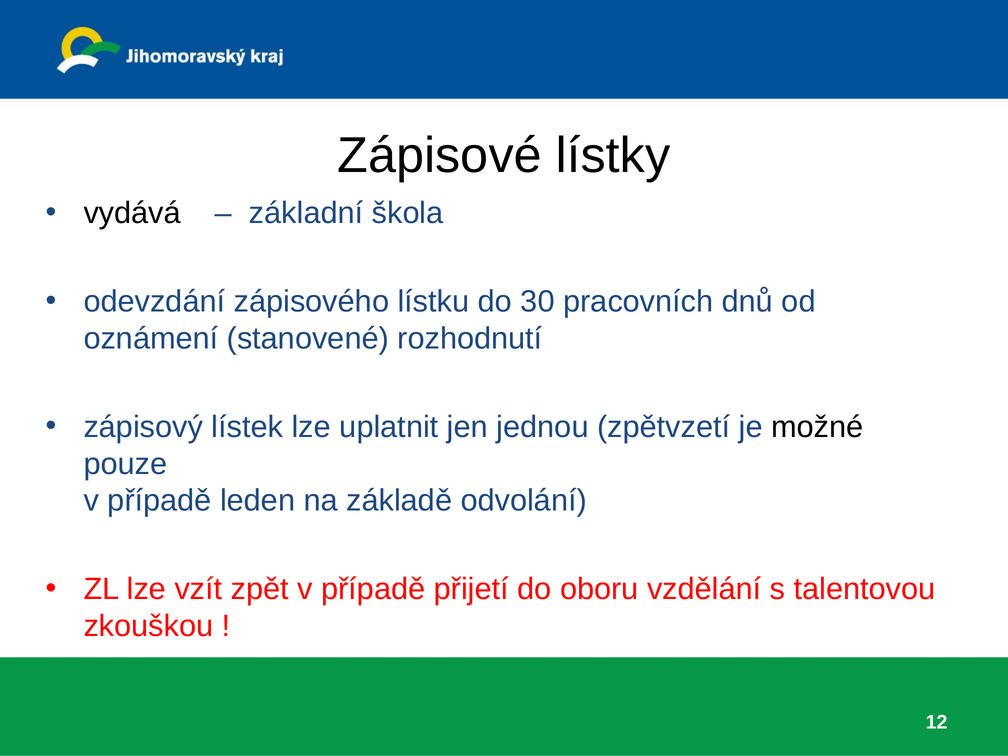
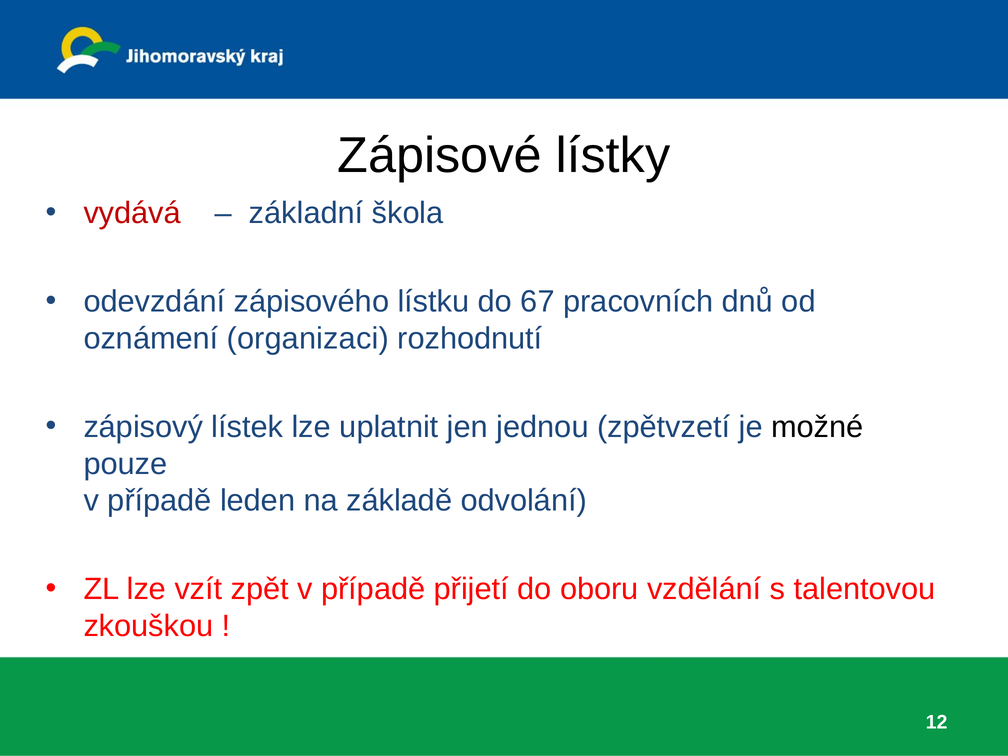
vydává colour: black -> red (132, 213)
30: 30 -> 67 (538, 302)
stanovené: stanovené -> organizaci (308, 339)
